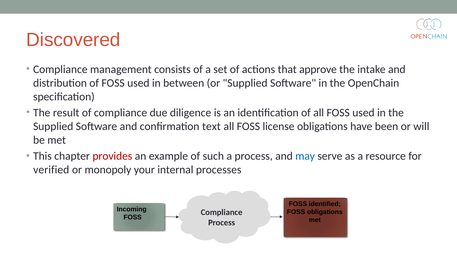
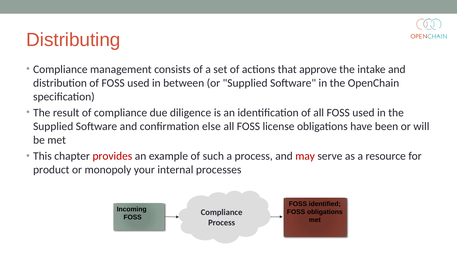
Discovered: Discovered -> Distributing (73, 40)
text: text -> else (211, 126)
may colour: blue -> red (305, 156)
verified: verified -> product (51, 170)
